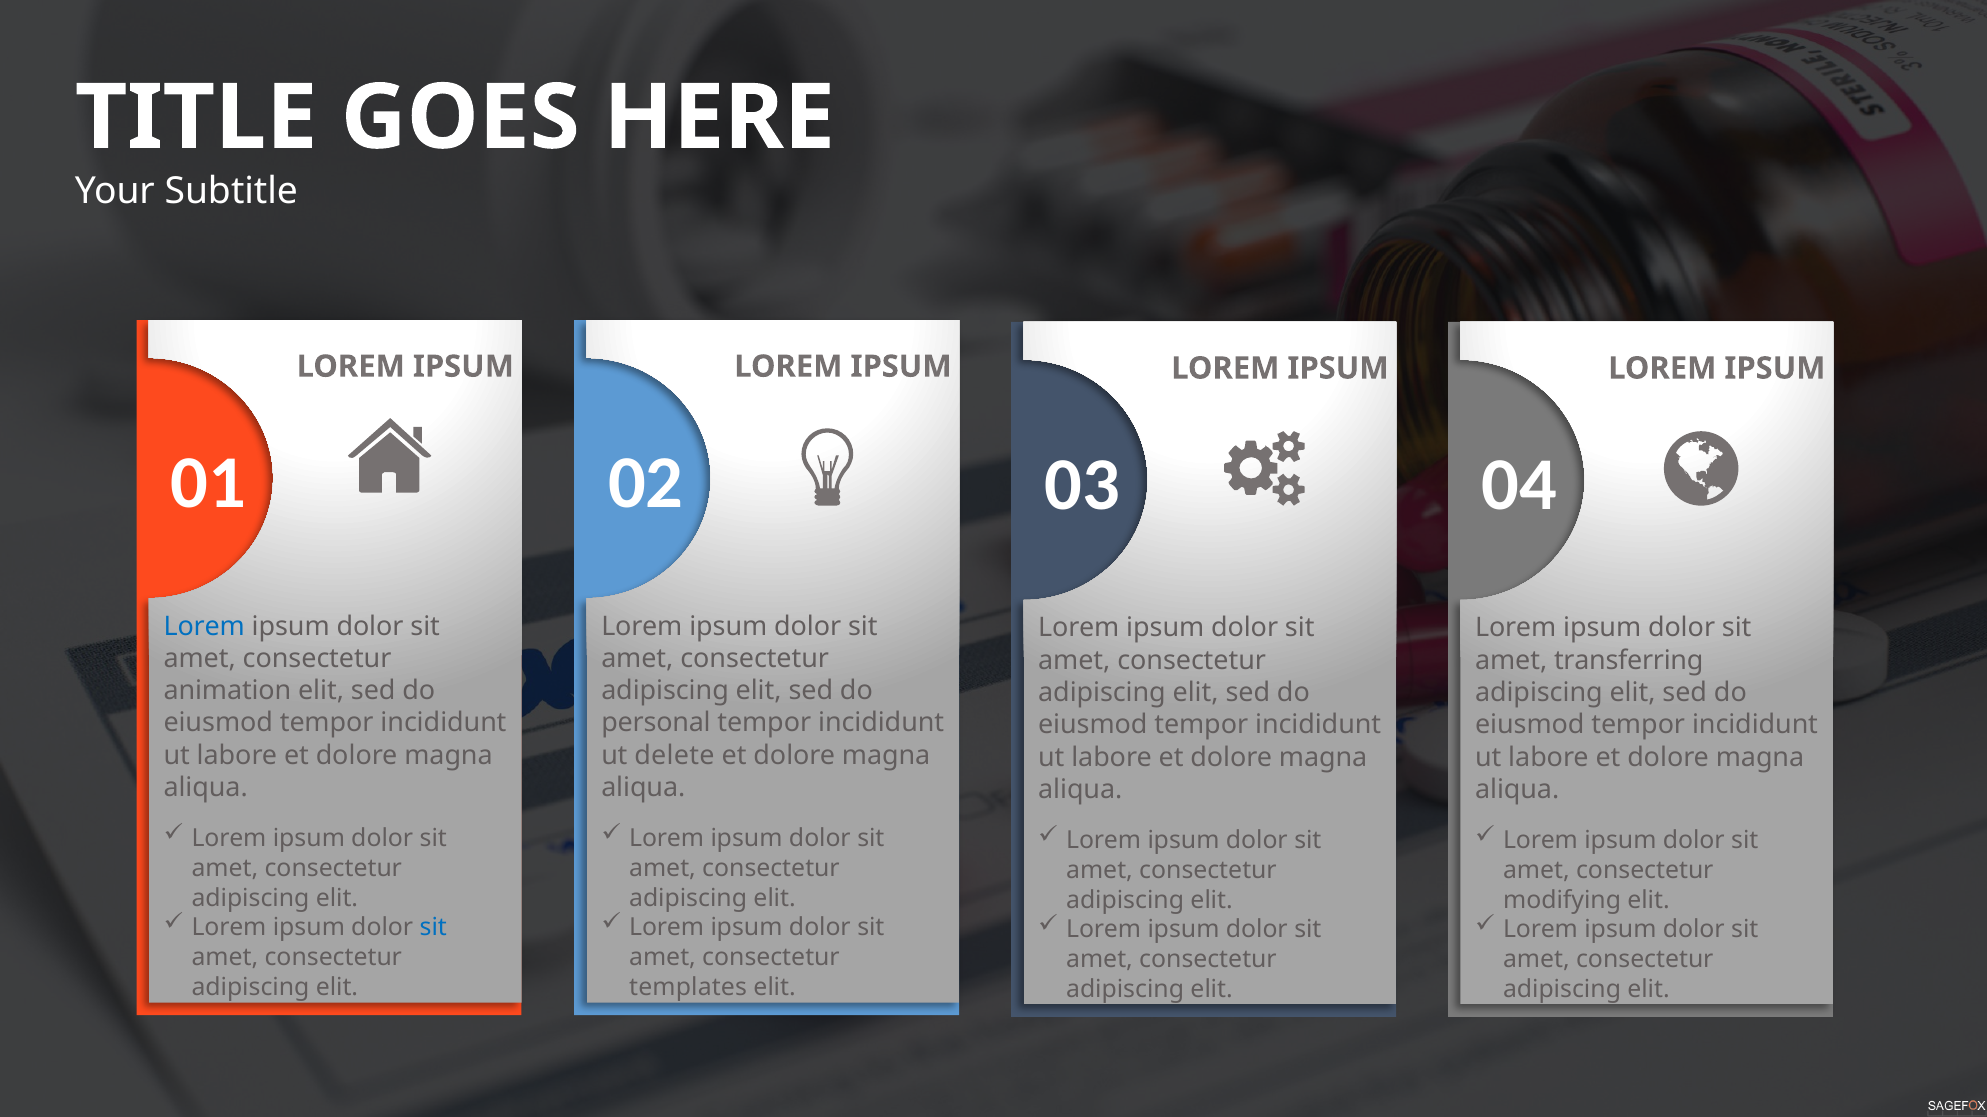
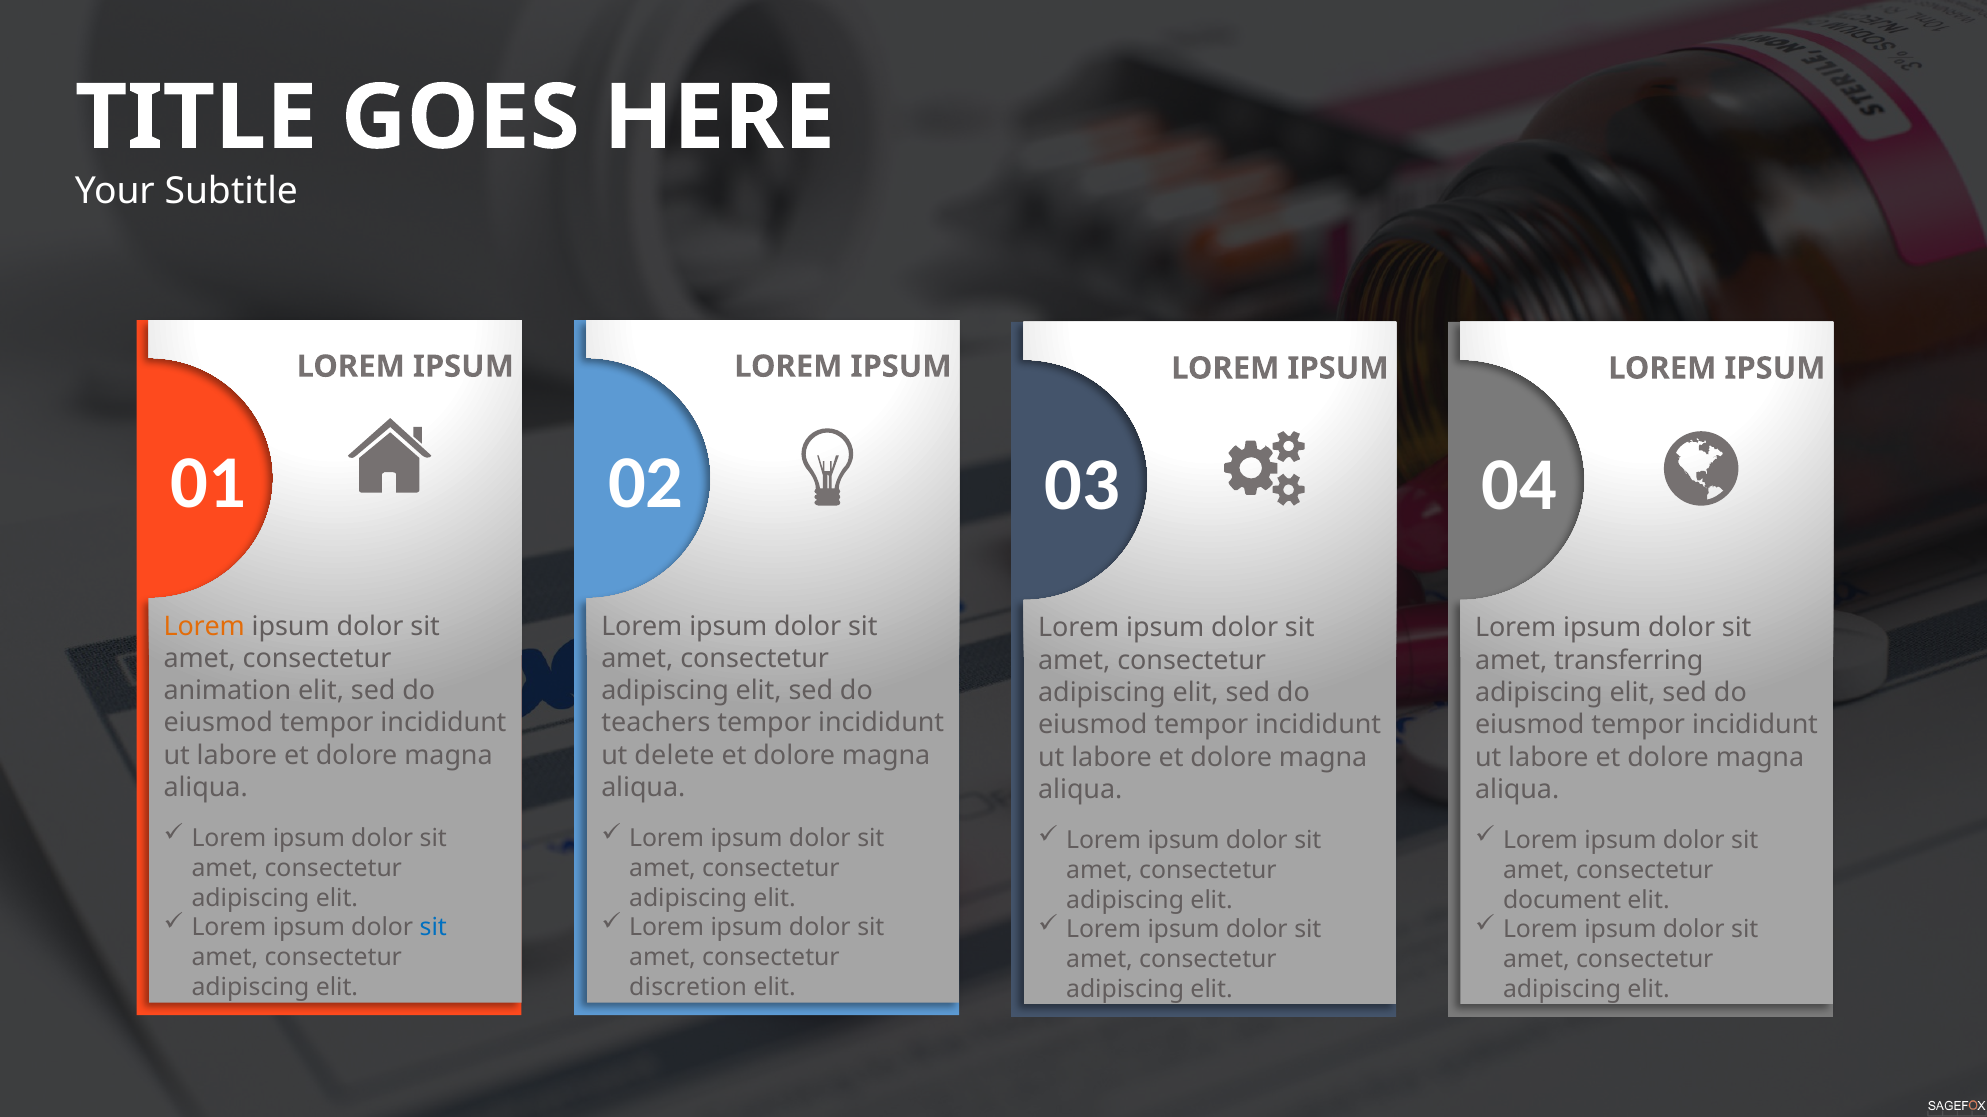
Lorem colour: blue -> orange (204, 627)
personal: personal -> teachers (656, 723)
modifying: modifying -> document (1562, 900)
templates: templates -> discretion (688, 988)
